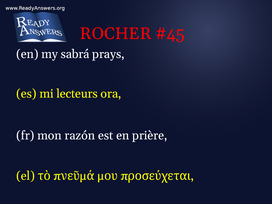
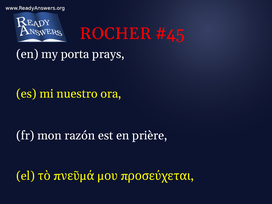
sabrá: sabrá -> porta (75, 54)
lecteurs: lecteurs -> nuestro (77, 94)
